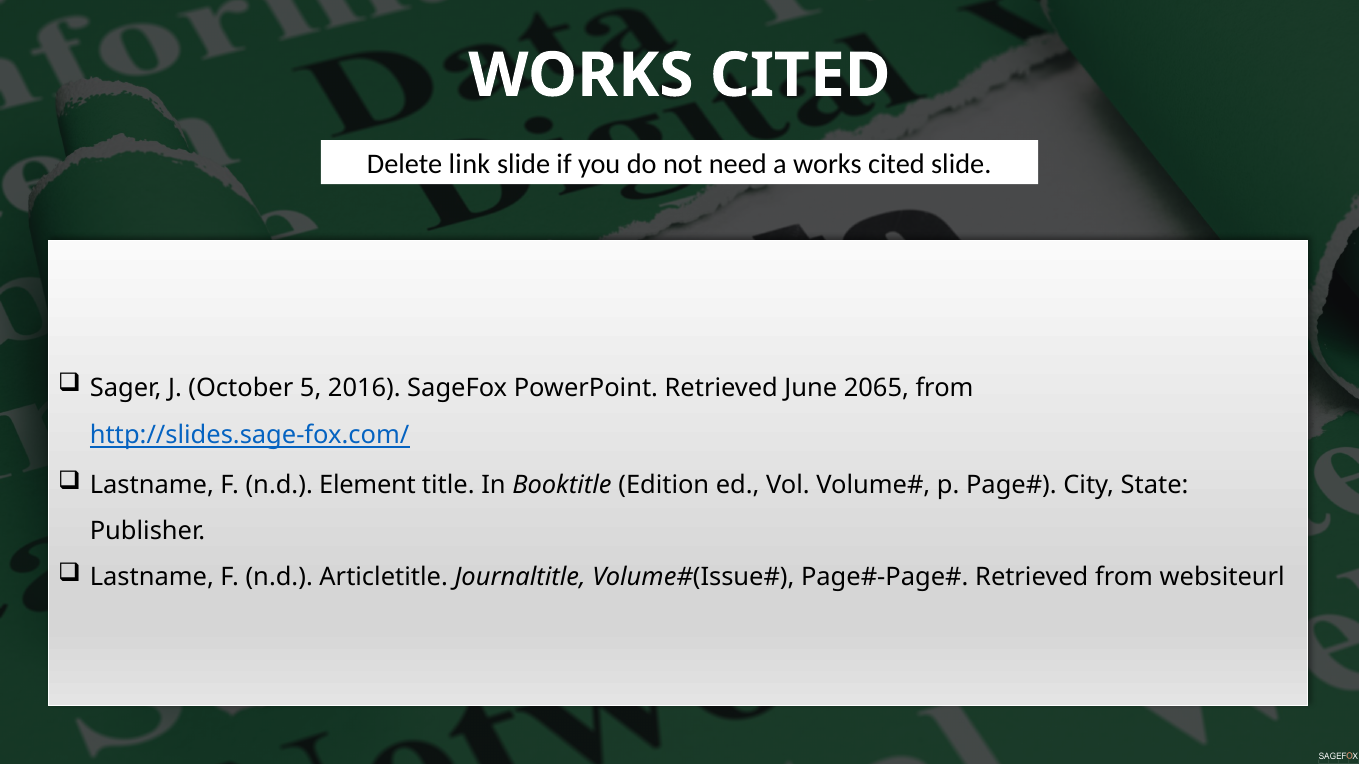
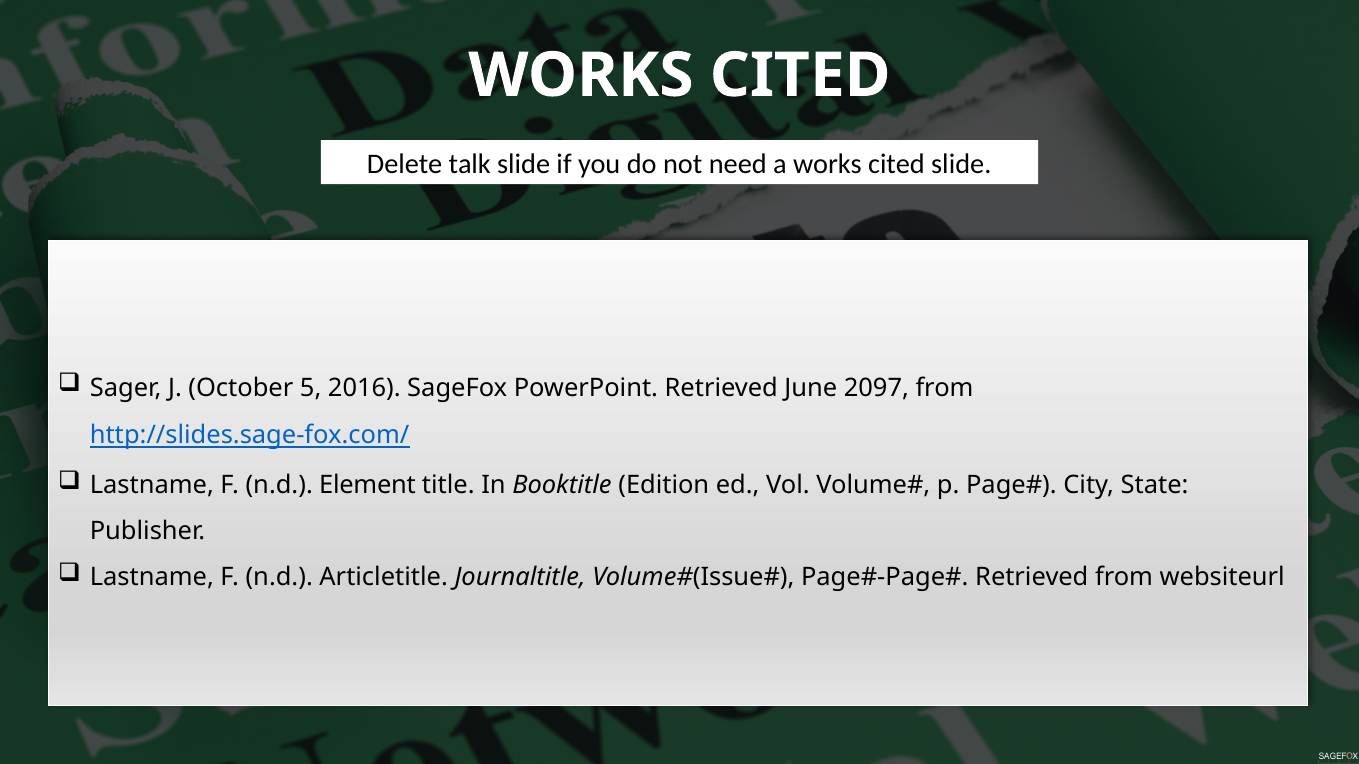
link: link -> talk (470, 164)
2065: 2065 -> 2097 (876, 388)
